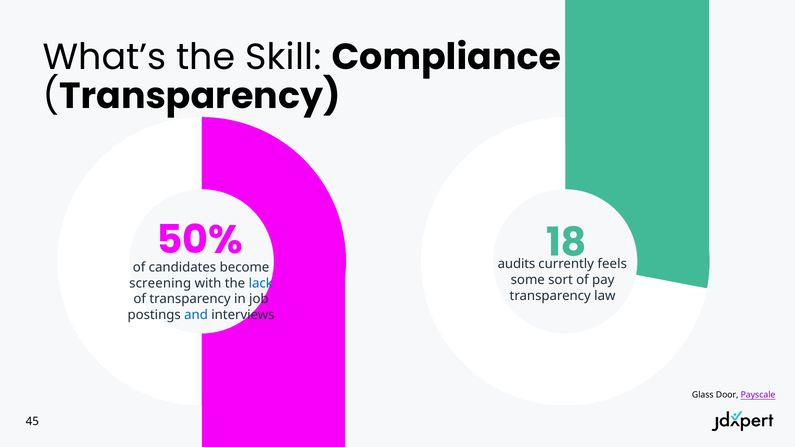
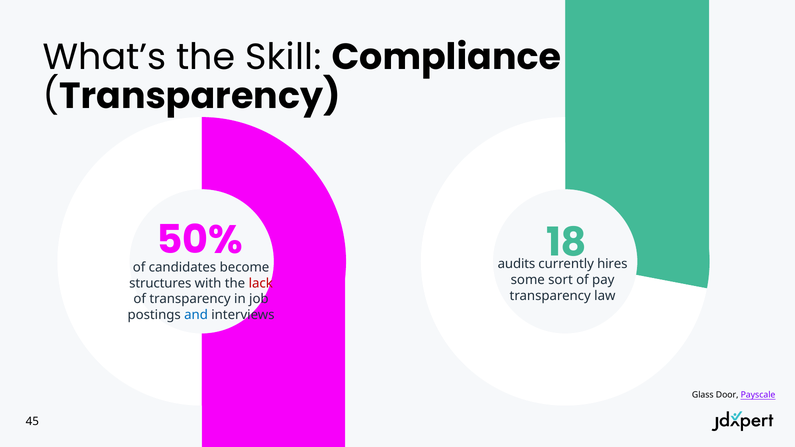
feels: feels -> hires (612, 264)
screening: screening -> structures (160, 283)
lack colour: blue -> red (261, 283)
